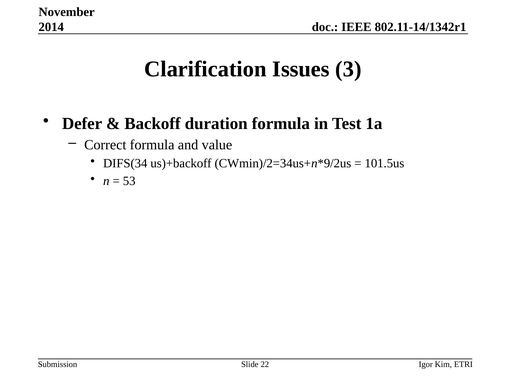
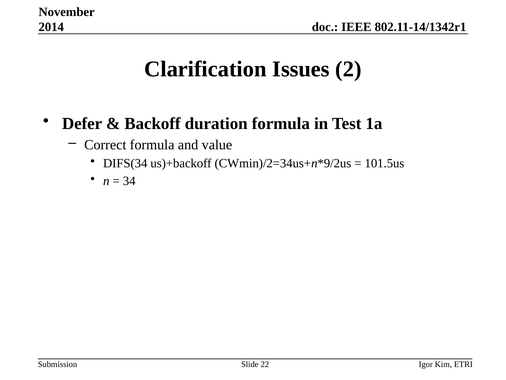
3: 3 -> 2 (348, 69)
53: 53 -> 34 (129, 181)
